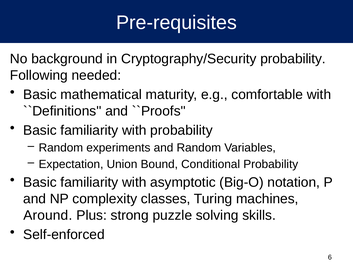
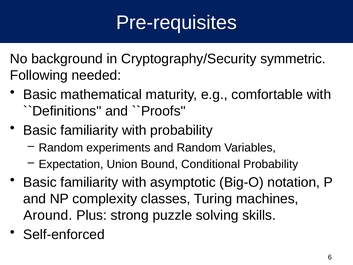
Cryptography/Security probability: probability -> symmetric (293, 59)
